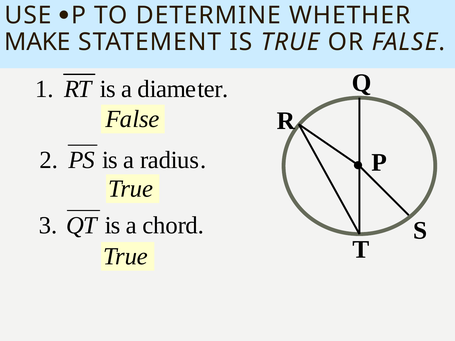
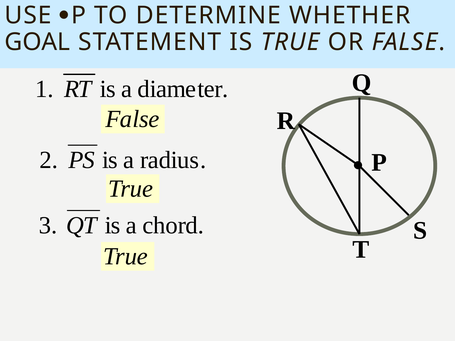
MAKE: MAKE -> GOAL (37, 42)
